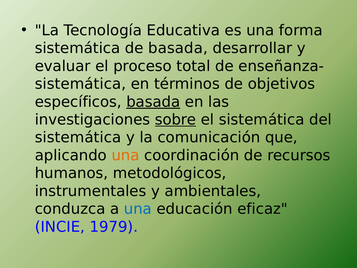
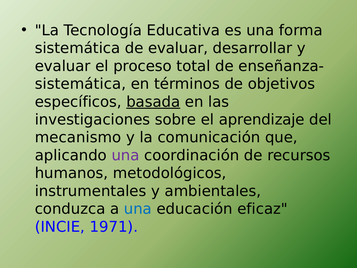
de basada: basada -> evaluar (178, 48)
sobre underline: present -> none (176, 120)
el sistemática: sistemática -> aprendizaje (262, 120)
sistemática: sistemática -> mecanismo (78, 137)
una colour: orange -> purple (125, 155)
1979: 1979 -> 1971 (114, 227)
